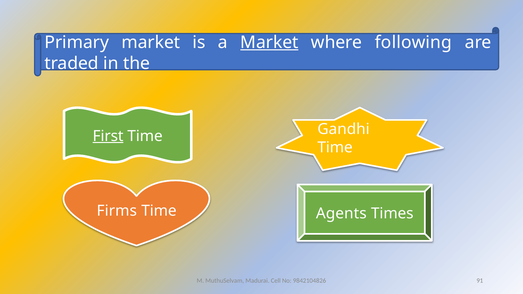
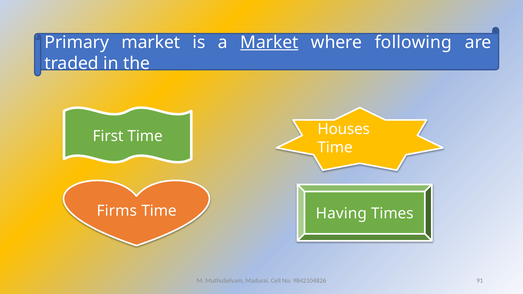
Gandhi: Gandhi -> Houses (344, 129)
First underline: present -> none (108, 136)
Agents: Agents -> Having (341, 214)
